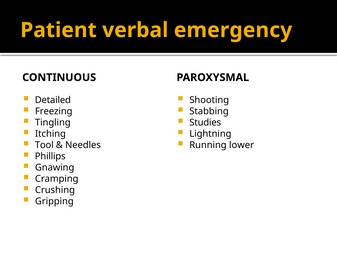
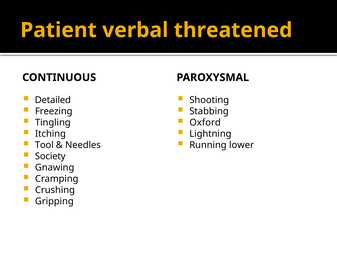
emergency: emergency -> threatened (233, 30)
Studies: Studies -> Oxford (205, 122)
Phillips: Phillips -> Society (50, 156)
